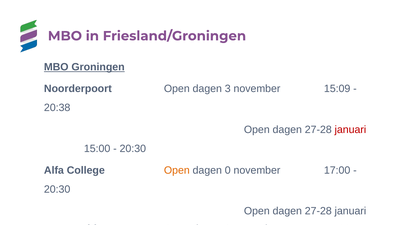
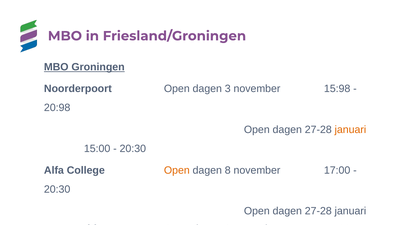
15:09: 15:09 -> 15:98 (337, 89)
20:38: 20:38 -> 20:98 (57, 108)
januari colour: red -> orange (350, 130)
0: 0 -> 8 (228, 170)
